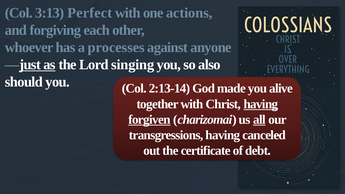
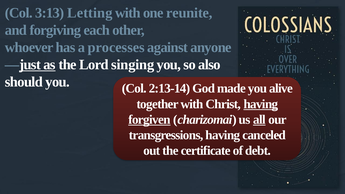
Perfect: Perfect -> Letting (90, 13)
actions: actions -> reunite (189, 13)
